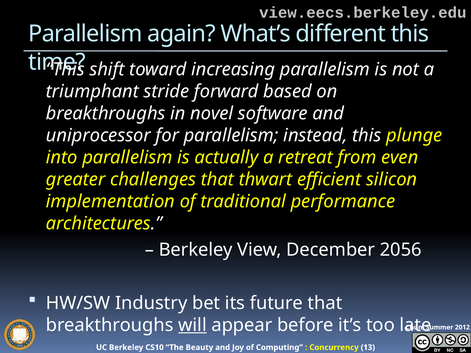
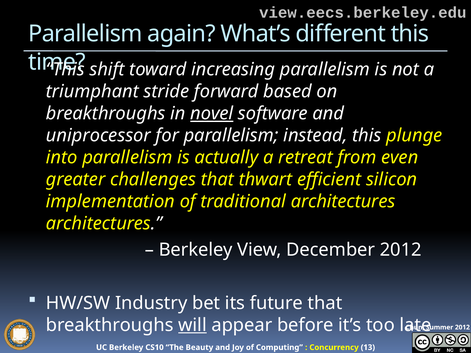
novel underline: none -> present (212, 114)
traditional performance: performance -> architectures (343, 202)
December 2056: 2056 -> 2012 (401, 250)
